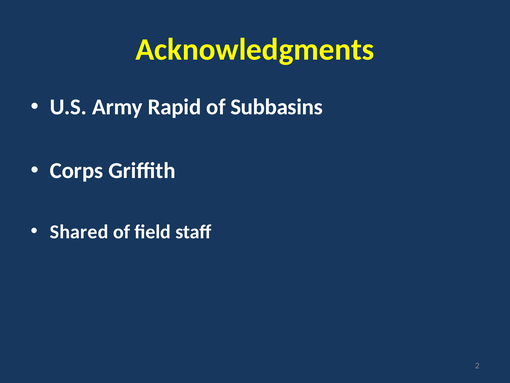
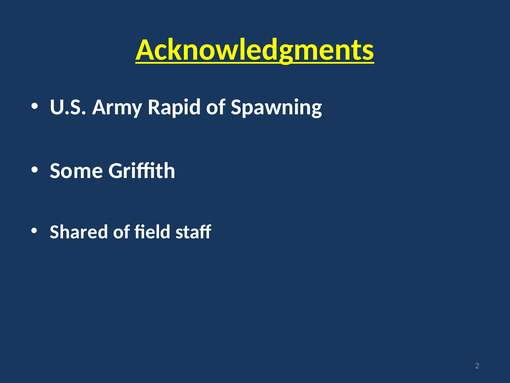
Acknowledgments underline: none -> present (255, 49)
Subbasins: Subbasins -> Spawning (276, 107)
Corps: Corps -> Some (76, 171)
